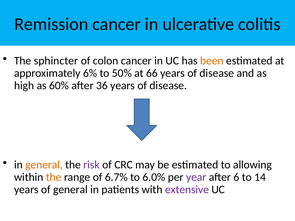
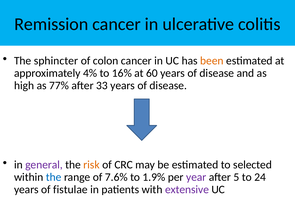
6%: 6% -> 4% (90, 73)
50%: 50% -> 16% (122, 73)
66: 66 -> 60 (152, 73)
60%: 60% -> 77% (59, 86)
36: 36 -> 33 (102, 86)
general colour: orange -> purple (44, 165)
risk colour: purple -> orange (92, 165)
allowing: allowing -> selected (253, 165)
the colour: orange -> blue (54, 177)
6.7%: 6.7% -> 7.6% (116, 177)
6.0%: 6.0% -> 1.9% (154, 177)
6: 6 -> 5 (236, 177)
14: 14 -> 24 (260, 177)
of general: general -> fistulae (70, 190)
